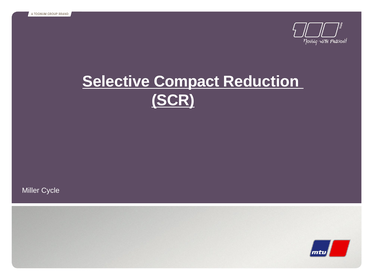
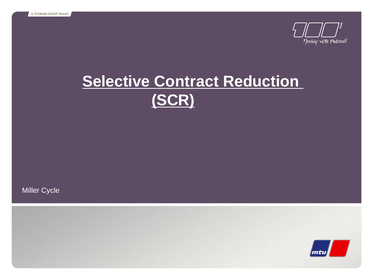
Compact: Compact -> Contract (186, 82)
